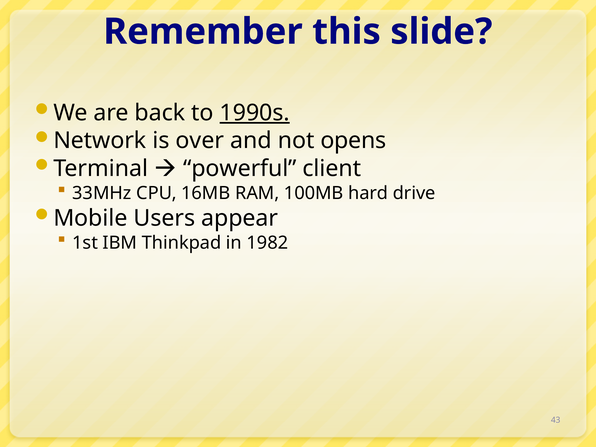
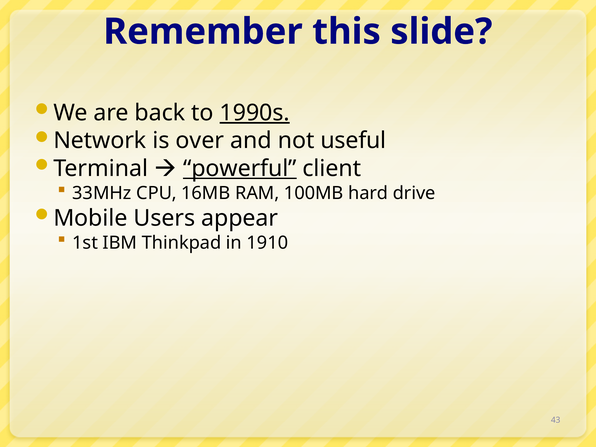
opens: opens -> useful (353, 141)
powerful underline: none -> present (240, 168)
1982: 1982 -> 1910 (267, 243)
